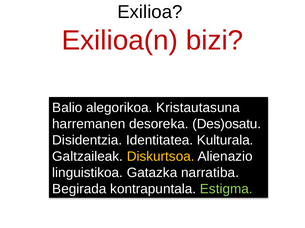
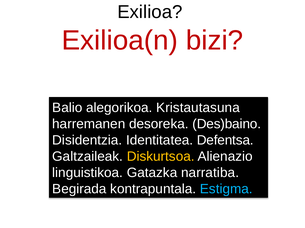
Des)osatu: Des)osatu -> Des)baino (227, 124)
Kulturala: Kulturala -> Defentsa (225, 141)
Estigma colour: light green -> light blue (226, 189)
